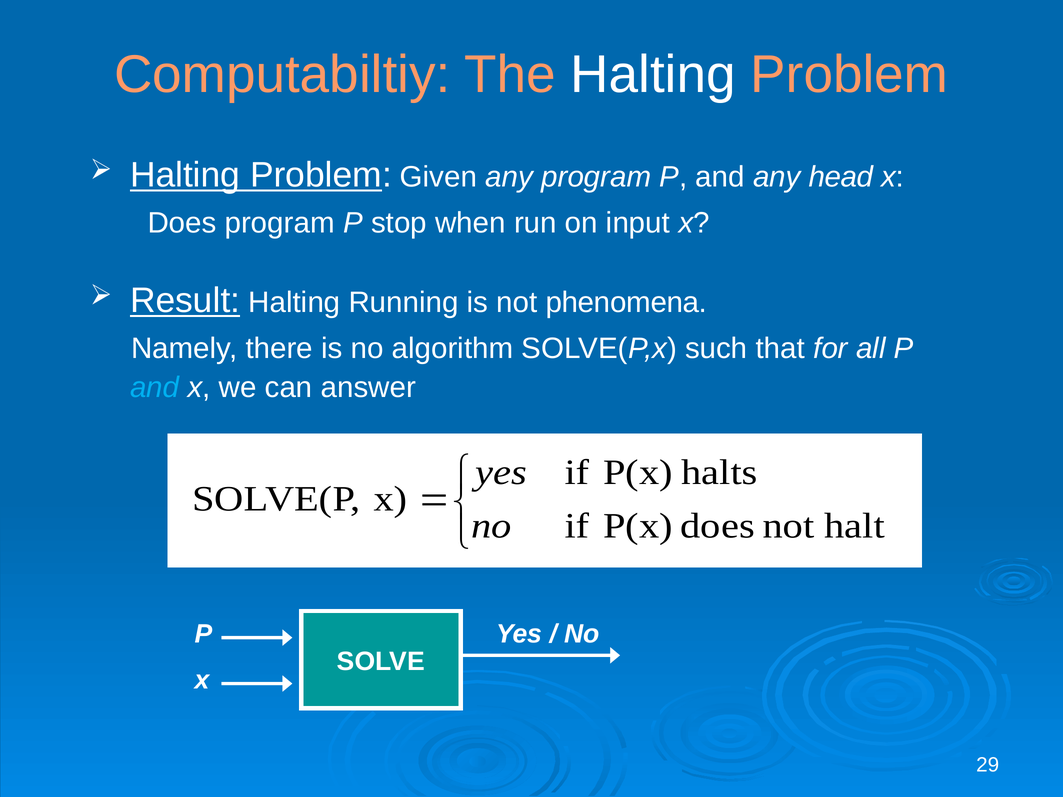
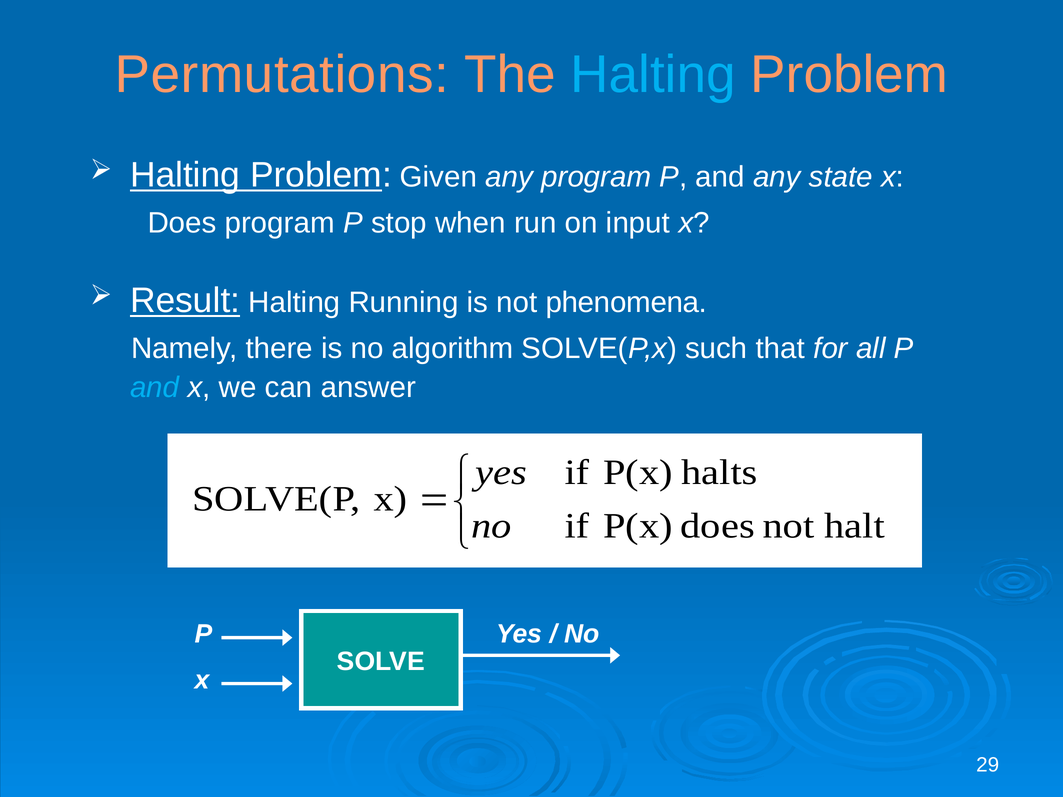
Computabiltiy: Computabiltiy -> Permutations (282, 75)
Halting colour: white -> light blue (653, 75)
head: head -> state (841, 177)
